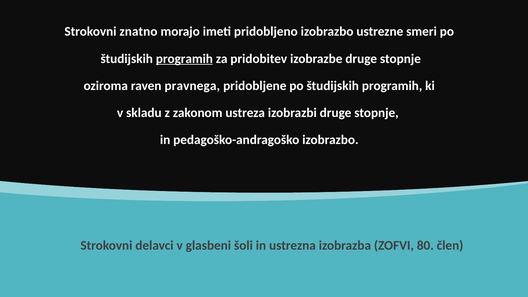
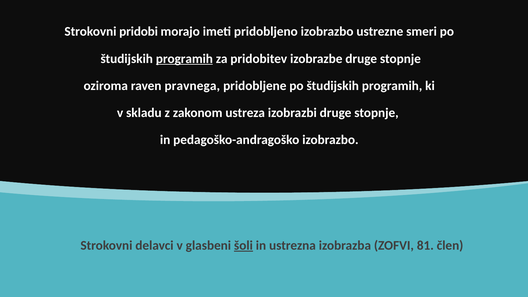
znatno: znatno -> pridobi (139, 32)
šoli underline: none -> present (243, 246)
80: 80 -> 81 (425, 246)
